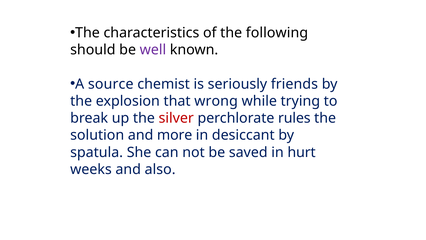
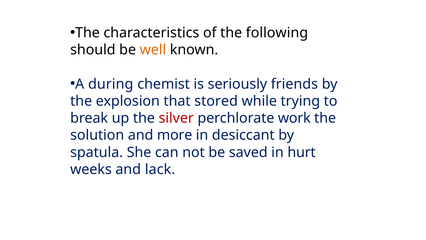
well colour: purple -> orange (153, 50)
source: source -> during (111, 84)
wrong: wrong -> stored (216, 101)
rules: rules -> work (294, 118)
also: also -> lack (160, 169)
